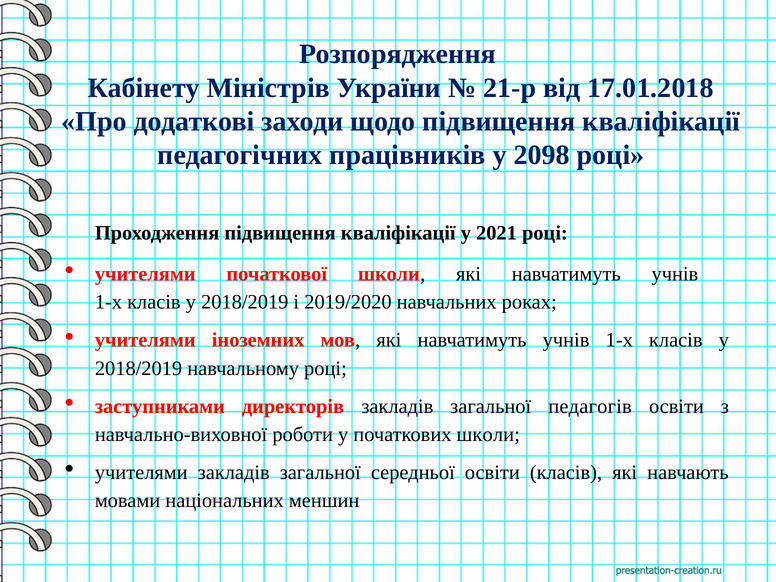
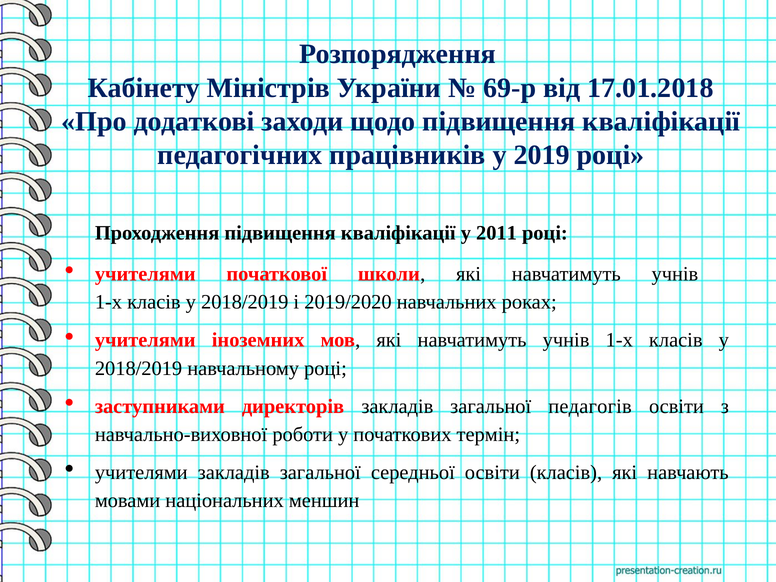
21-р: 21-р -> 69-р (510, 88)
2098: 2098 -> 2019 (542, 155)
2021: 2021 -> 2011 (497, 233)
початкових школи: школи -> термін (488, 435)
